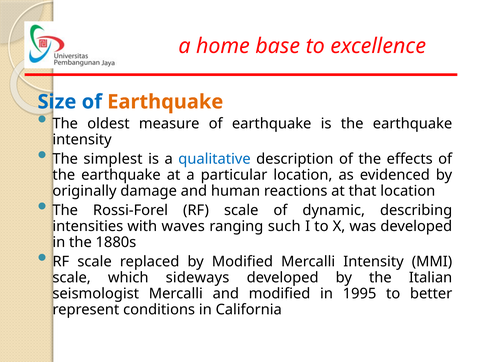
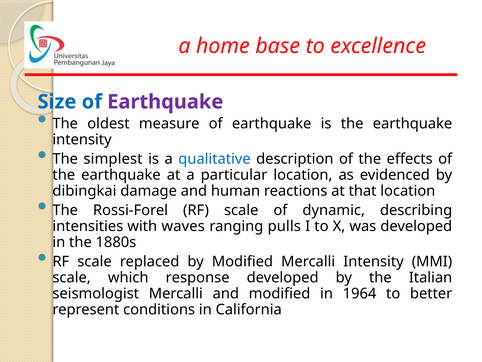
Earthquake colour: orange -> purple (165, 102)
originally: originally -> dibingkai (84, 191)
such: such -> pulls (284, 226)
sideways: sideways -> response (198, 277)
1995: 1995 -> 1964 (360, 293)
